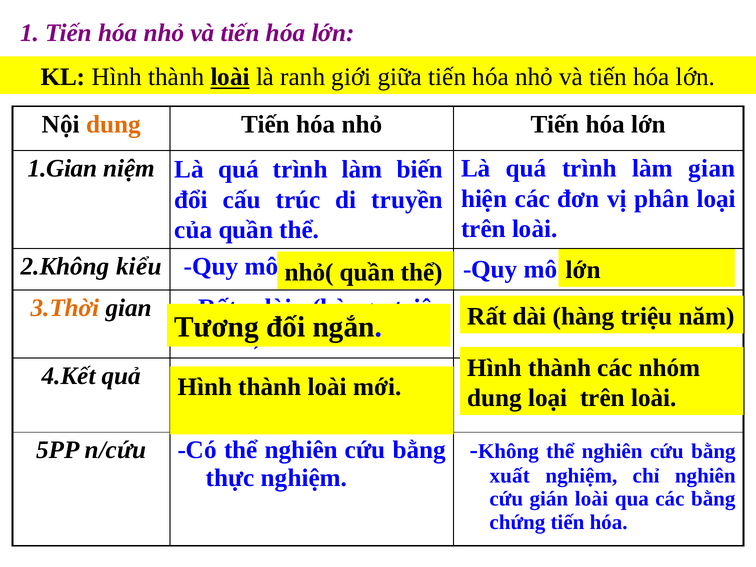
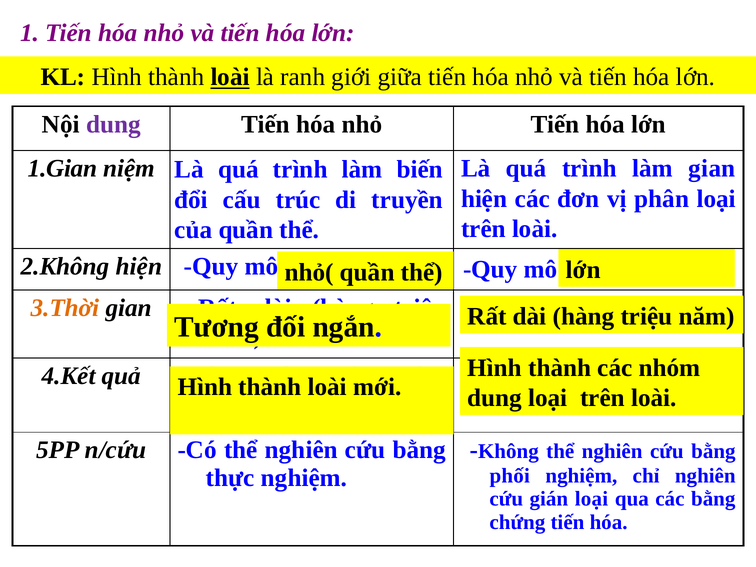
dung colour: orange -> purple (113, 124)
2.Không kiểu: kiểu -> hiện (139, 267)
xuất: xuất -> phối (510, 476)
gián loài: loài -> loại (591, 499)
